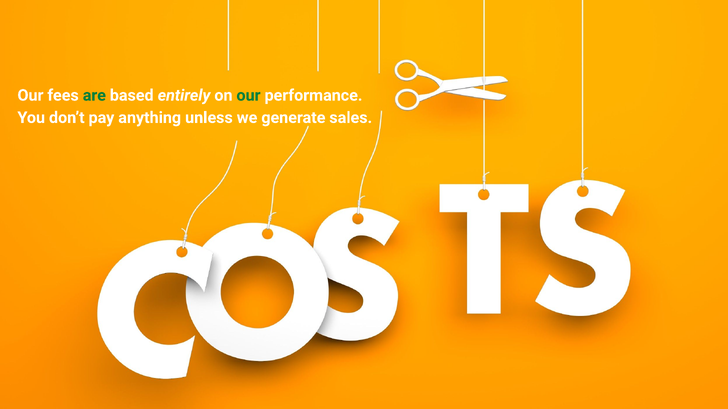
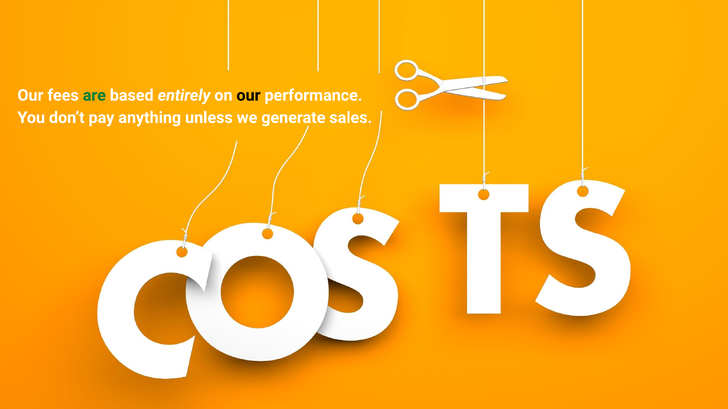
our colour: green -> black (248, 95)
